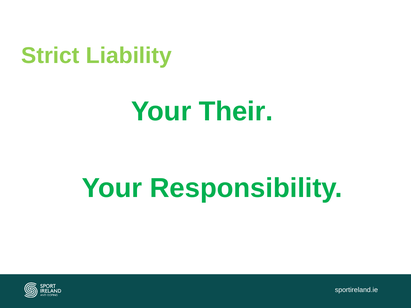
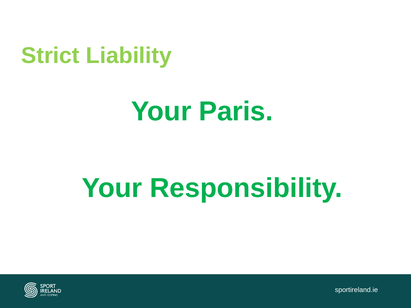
Their: Their -> Paris (236, 112)
